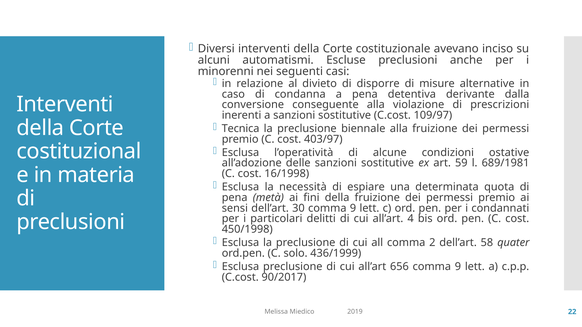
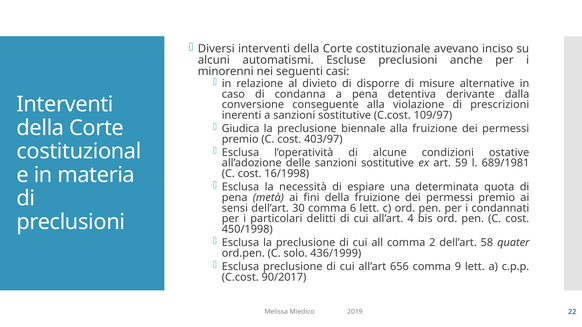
Tecnica: Tecnica -> Giudica (241, 129)
30 comma 9: 9 -> 6 (353, 208)
